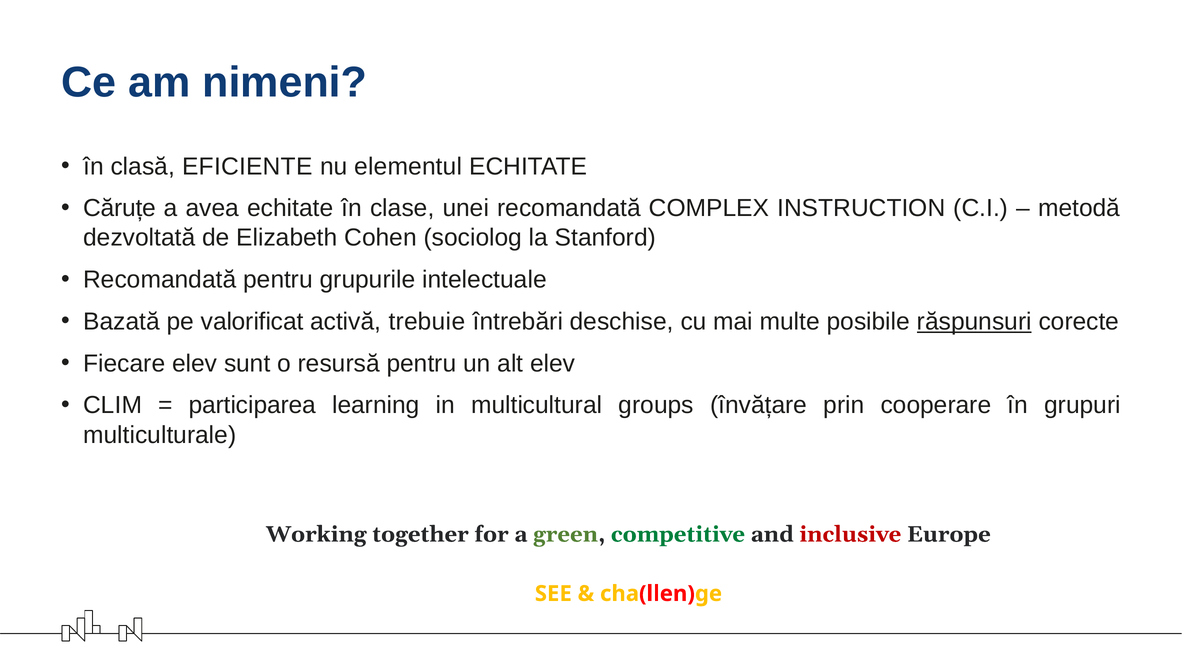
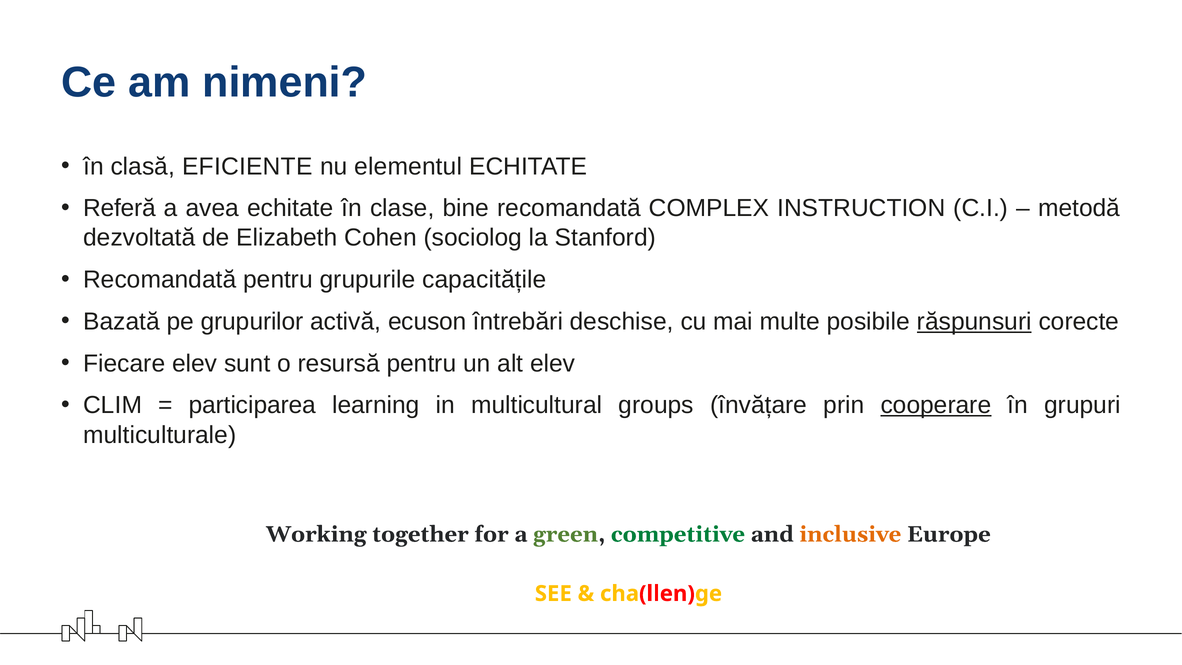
Căruțe: Căruțe -> Referă (120, 208)
unei: unei -> bine (466, 208)
intelectuale: intelectuale -> capacitățile (484, 280)
valorificat: valorificat -> grupurilor (252, 322)
trebuie: trebuie -> ecuson (427, 322)
cooperare underline: none -> present (936, 405)
inclusive colour: red -> orange (850, 534)
